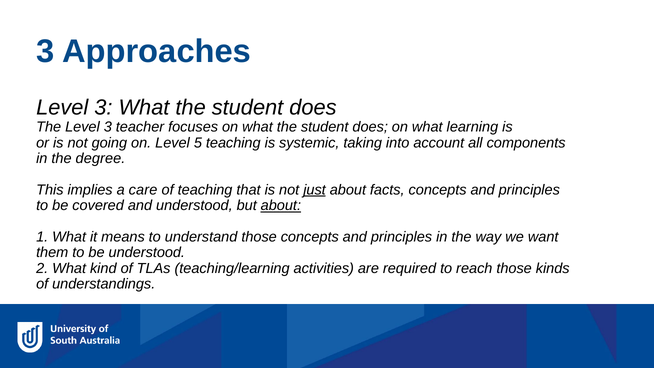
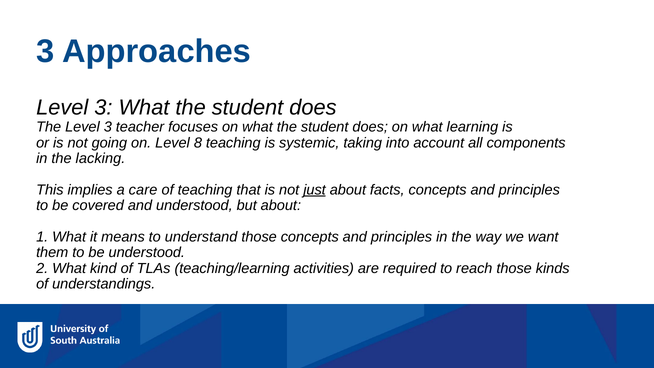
5: 5 -> 8 (198, 143)
degree: degree -> lacking (100, 159)
about underline: present -> none (281, 206)
